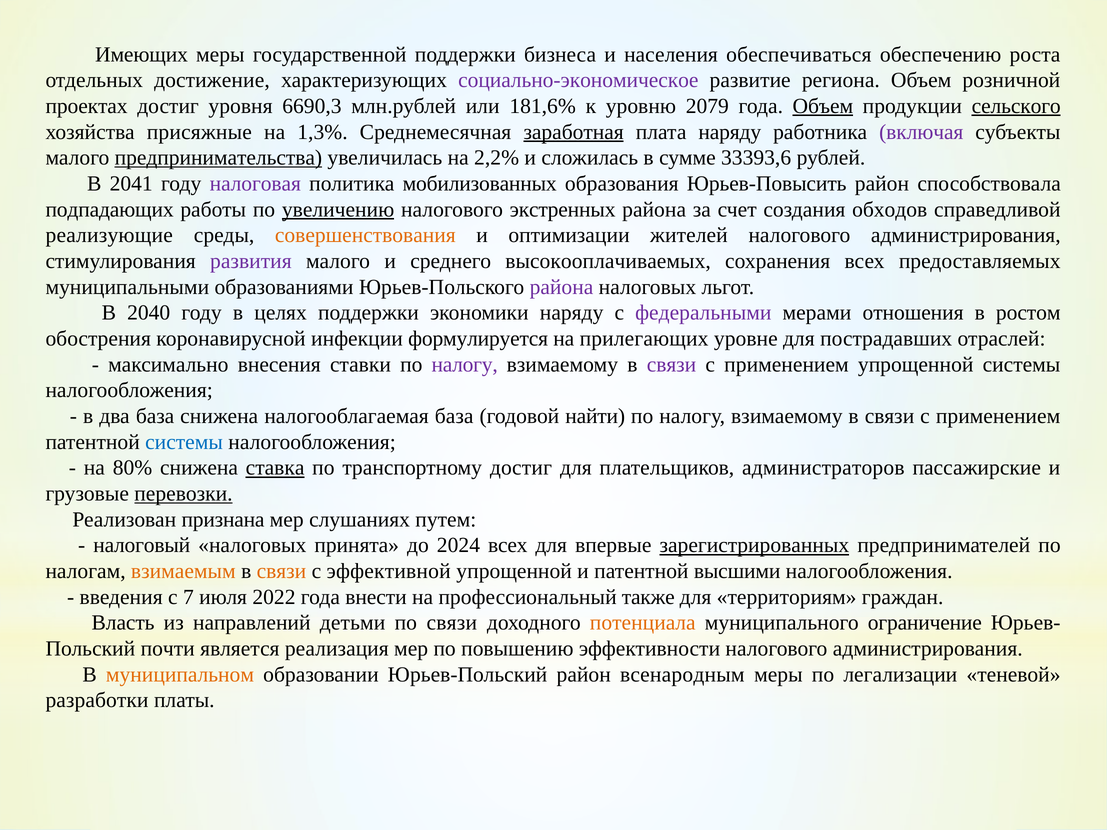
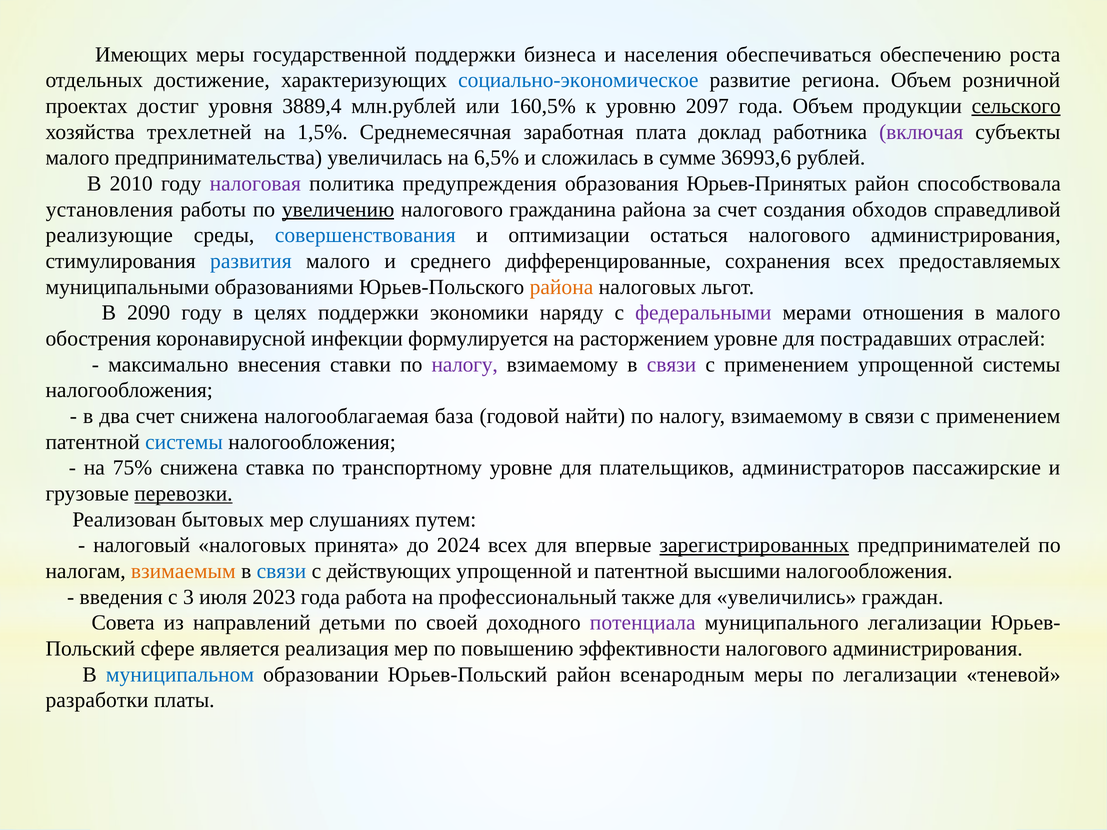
социально-экономическое colour: purple -> blue (578, 80)
6690,3: 6690,3 -> 3889,4 (312, 106)
181,6%: 181,6% -> 160,5% (543, 106)
2079: 2079 -> 2097 (707, 106)
Объем underline: present -> none (823, 106)
присяжные: присяжные -> трехлетней (199, 132)
1,3%: 1,3% -> 1,5% (322, 132)
заработная underline: present -> none (574, 132)
плата наряду: наряду -> доклад (730, 132)
предпринимательства underline: present -> none (218, 158)
2,2%: 2,2% -> 6,5% (497, 158)
33393,6: 33393,6 -> 36993,6 (756, 158)
2041: 2041 -> 2010 (131, 184)
мобилизованных: мобилизованных -> предупреждения (480, 184)
Юрьев-Повысить: Юрьев-Повысить -> Юрьев-Принятых (767, 184)
подпадающих: подпадающих -> установления (109, 210)
экстренных: экстренных -> гражданина (563, 210)
совершенствования colour: orange -> blue (365, 235)
жителей: жителей -> остаться (689, 235)
развития colour: purple -> blue (251, 261)
высокооплачиваемых: высокооплачиваемых -> дифференцированные (608, 261)
района colour: purple -> orange (561, 287)
2040: 2040 -> 2090 (149, 313)
в ростом: ростом -> малого (1028, 313)
прилегающих: прилегающих -> расторжением (644, 339)
два база: база -> счет (155, 416)
80%: 80% -> 75% (133, 468)
ставка underline: present -> none (275, 468)
транспортному достиг: достиг -> уровне (521, 468)
признана: признана -> бытовых (223, 520)
связи colour: orange -> blue (281, 571)
эффективной: эффективной -> действующих (389, 571)
7: 7 -> 3 (188, 597)
2022: 2022 -> 2023 (274, 597)
внести: внести -> работа (376, 597)
территориям: территориям -> увеличились (787, 597)
Власть: Власть -> Совета (123, 623)
по связи: связи -> своей (452, 623)
потенциала colour: orange -> purple (643, 623)
муниципального ограничение: ограничение -> легализации (925, 623)
почти: почти -> сфере (168, 649)
муниципальном colour: orange -> blue (180, 675)
